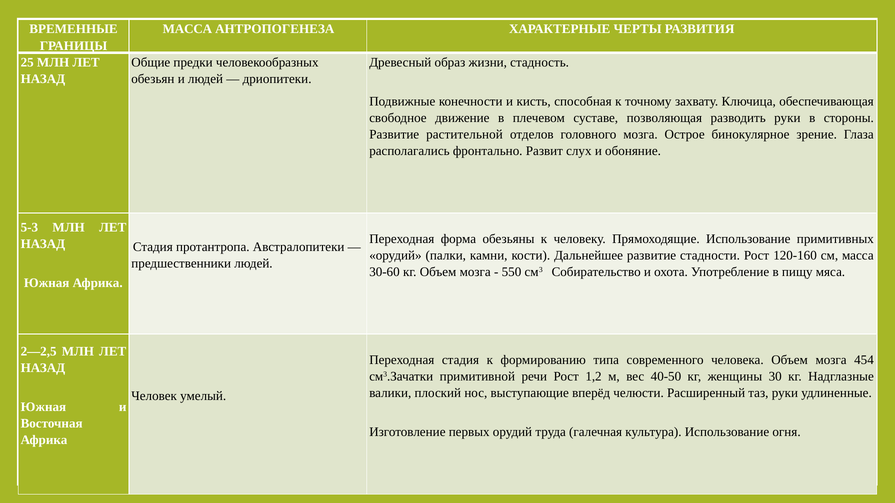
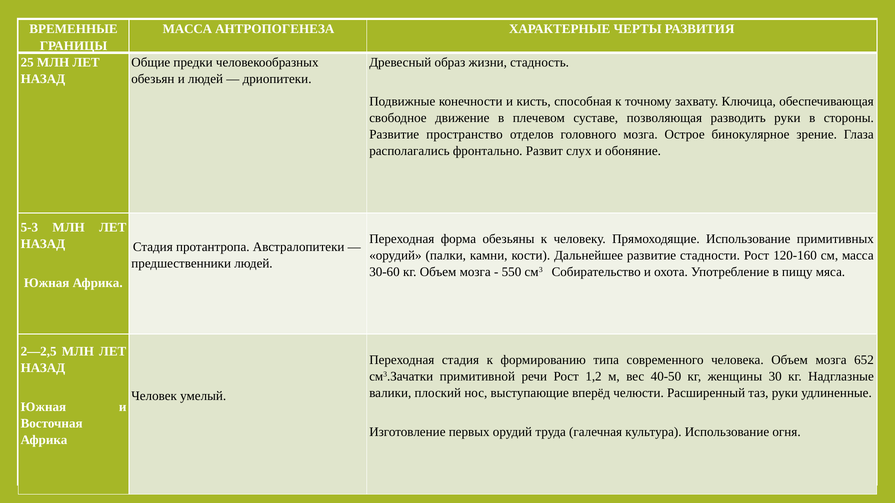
растительной: растительной -> пространство (465, 134)
454: 454 -> 652 (864, 360)
